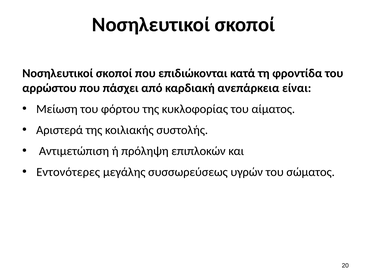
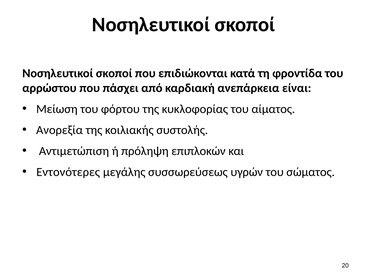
Αριστερά: Αριστερά -> Ανορεξία (60, 130)
